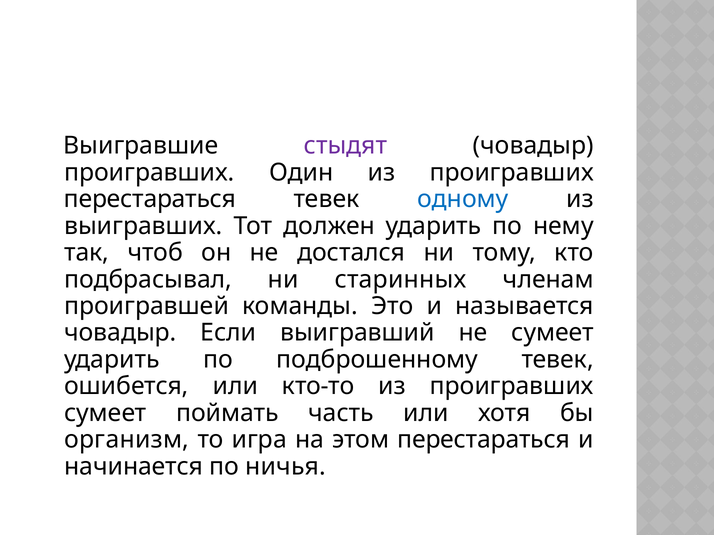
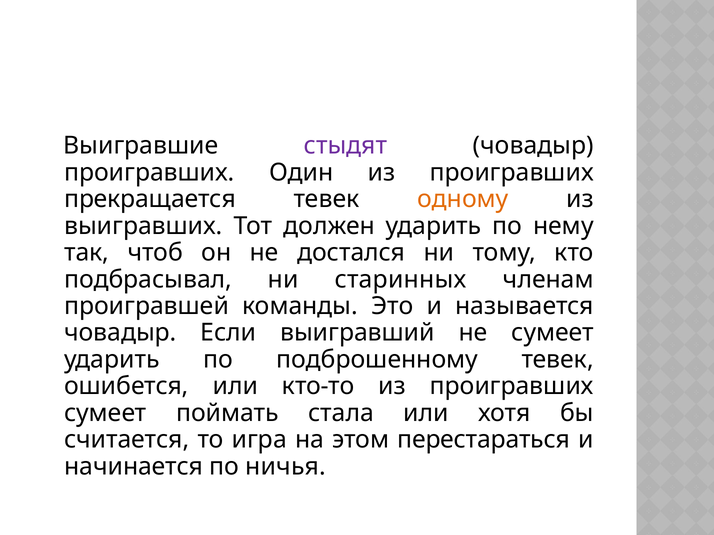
перестараться: перестараться -> прекращается (150, 199)
одному colour: blue -> orange (463, 199)
часть: часть -> стала (341, 413)
организм: организм -> считается (127, 440)
